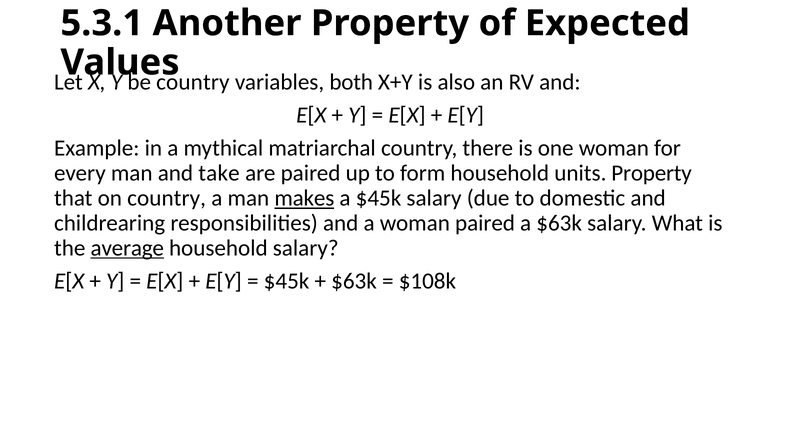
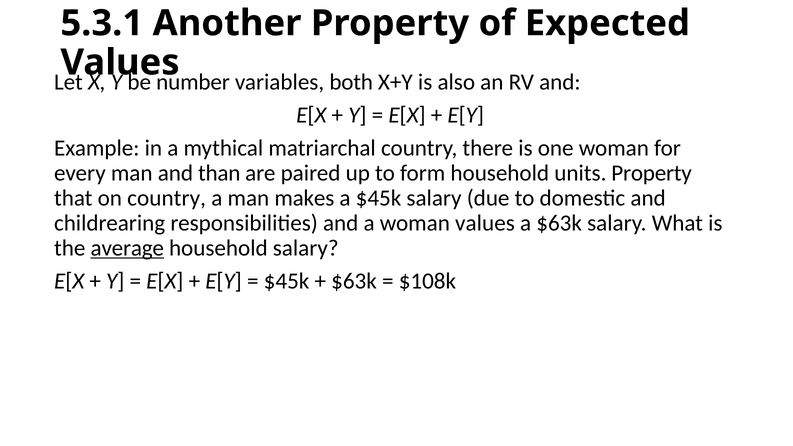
country: country -> number (193, 82)
take: take -> than (219, 173)
makes underline: present -> none (304, 198)
woman paired: paired -> values (485, 223)
